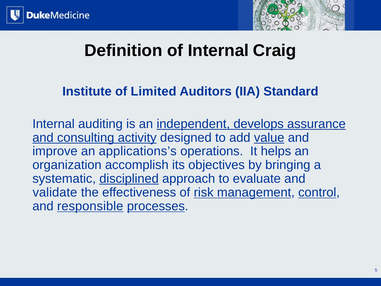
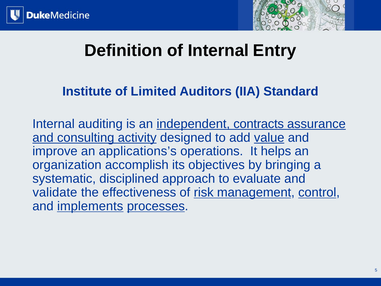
Craig: Craig -> Entry (275, 50)
develops: develops -> contracts (259, 124)
disciplined underline: present -> none (129, 179)
responsible: responsible -> implements (90, 206)
